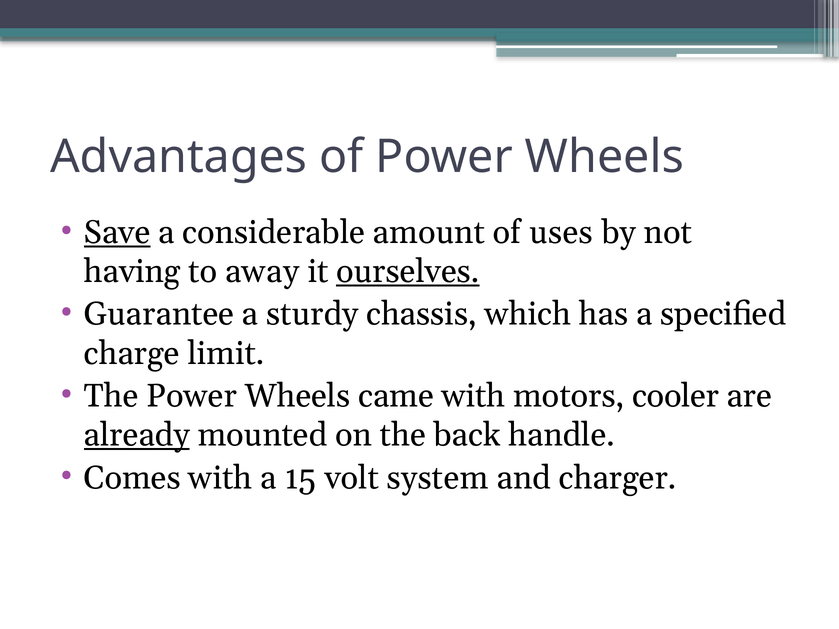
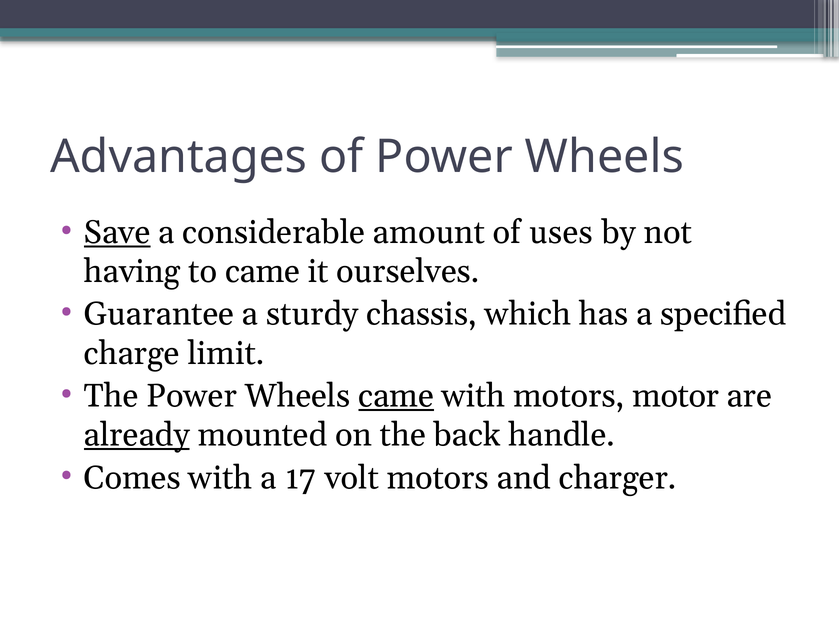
to away: away -> came (262, 272)
ourselves underline: present -> none (408, 272)
came underline: none -> present (396, 396)
cooler: cooler -> motor (676, 396)
15: 15 -> 17 (300, 478)
volt system: system -> motors (438, 478)
